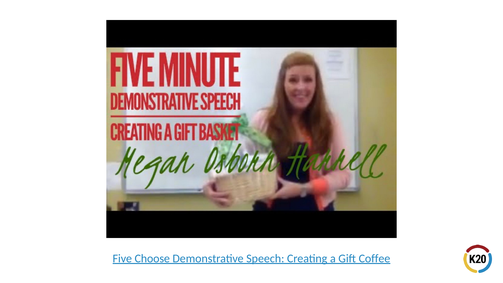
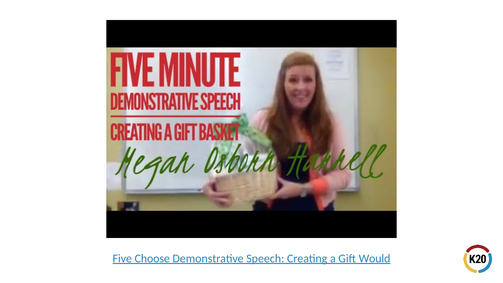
Coffee: Coffee -> Would (375, 258)
